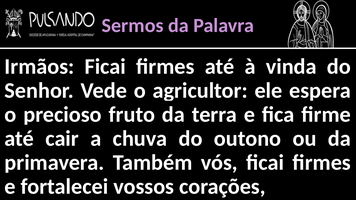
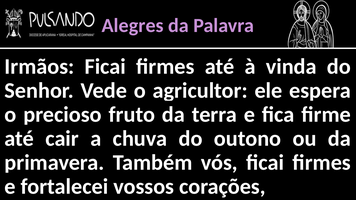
Sermos: Sermos -> Alegres (133, 26)
